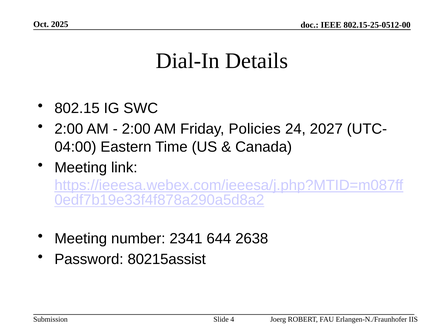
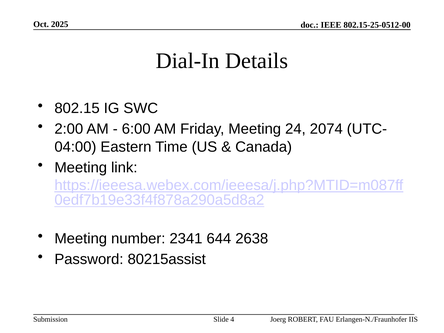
2:00: 2:00 -> 6:00 (136, 129)
Friday Policies: Policies -> Meeting (255, 129)
2027: 2027 -> 2074 (326, 129)
